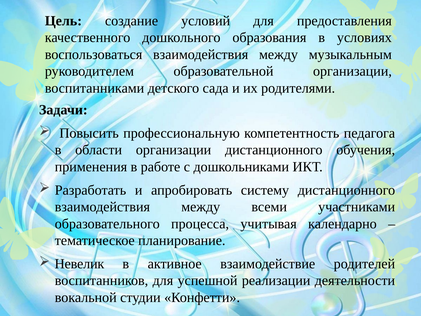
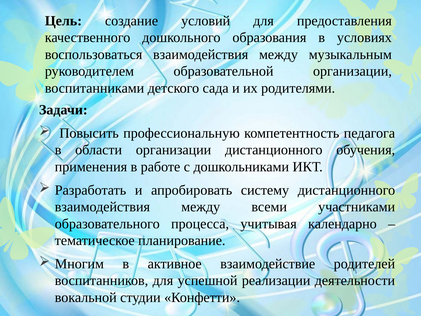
Невелик: Невелик -> Многим (79, 264)
